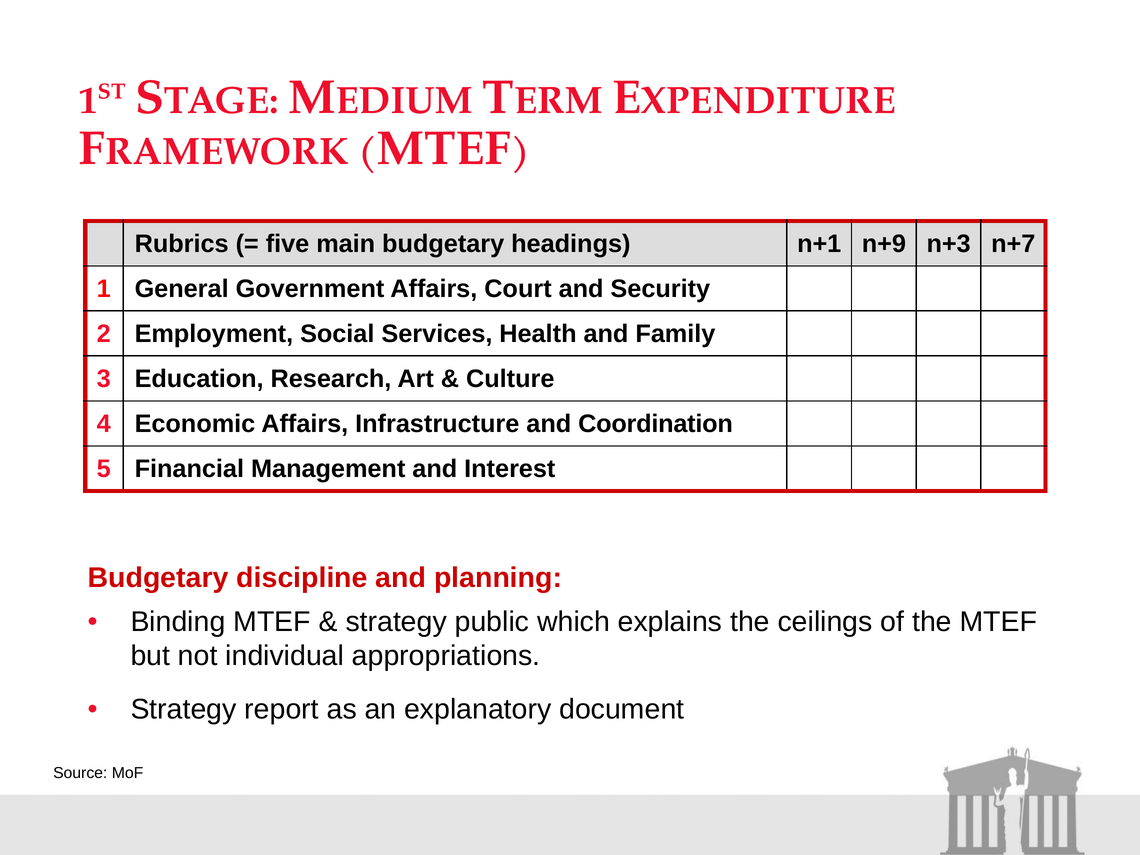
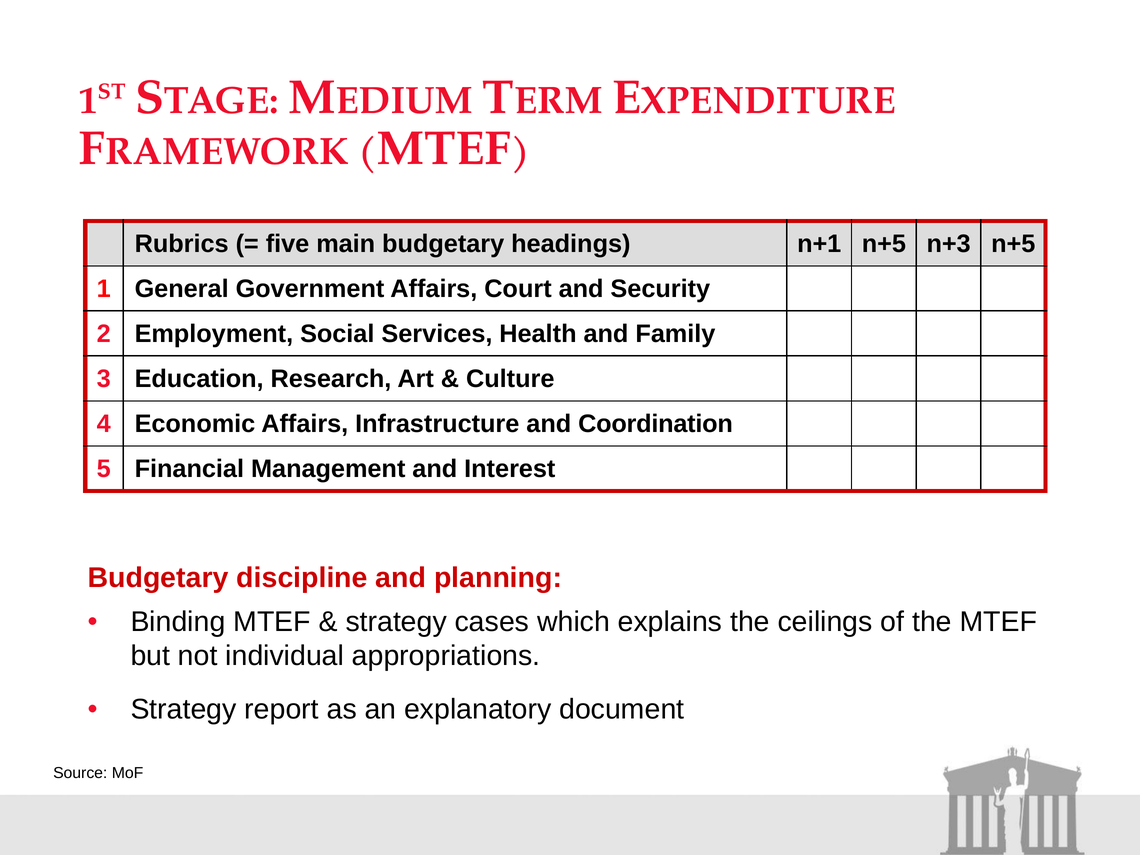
n+1 n+9: n+9 -> n+5 (884, 244)
n+3 n+7: n+7 -> n+5 (1013, 244)
public: public -> cases (492, 622)
